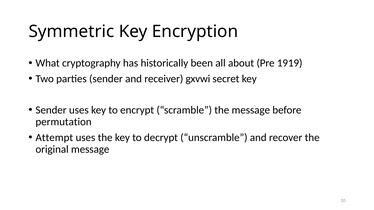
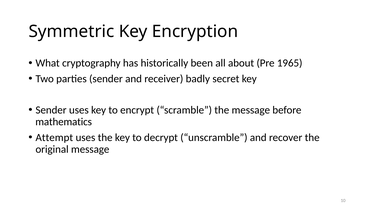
1919: 1919 -> 1965 (290, 63)
gxvwi: gxvwi -> badly (198, 79)
permutation: permutation -> mathematics (64, 122)
